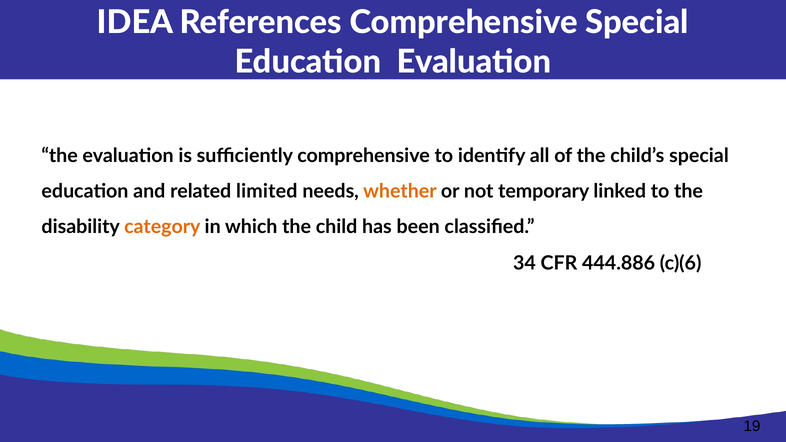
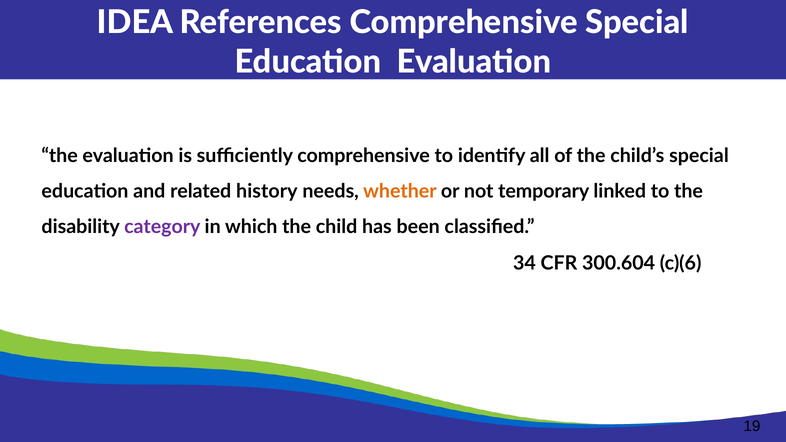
limited: limited -> history (267, 191)
category colour: orange -> purple (162, 227)
444.886: 444.886 -> 300.604 (619, 263)
